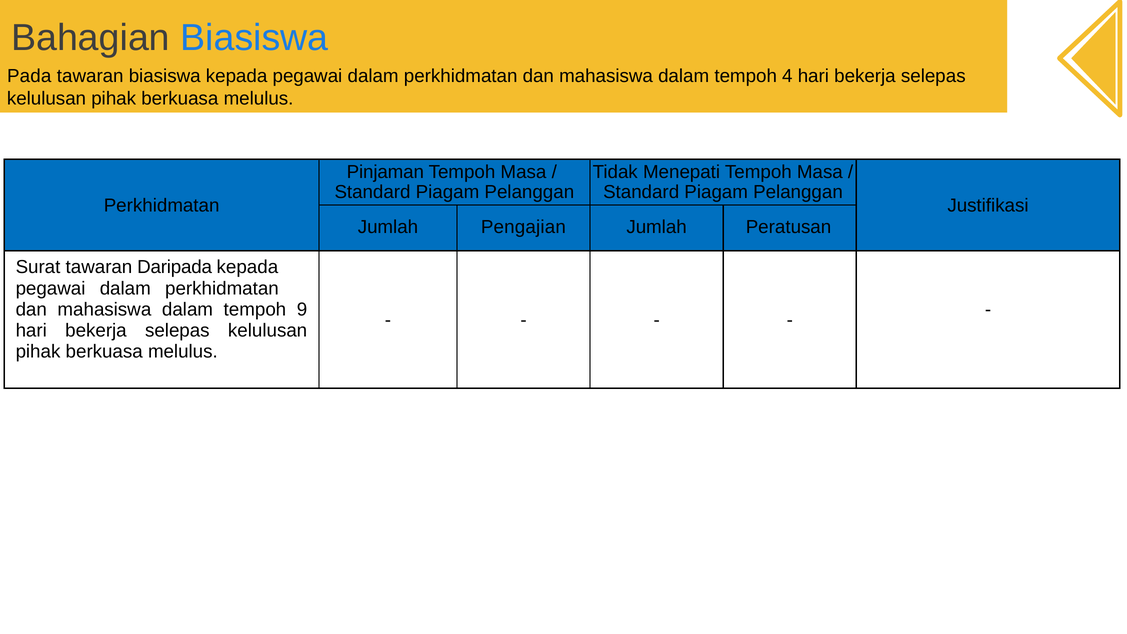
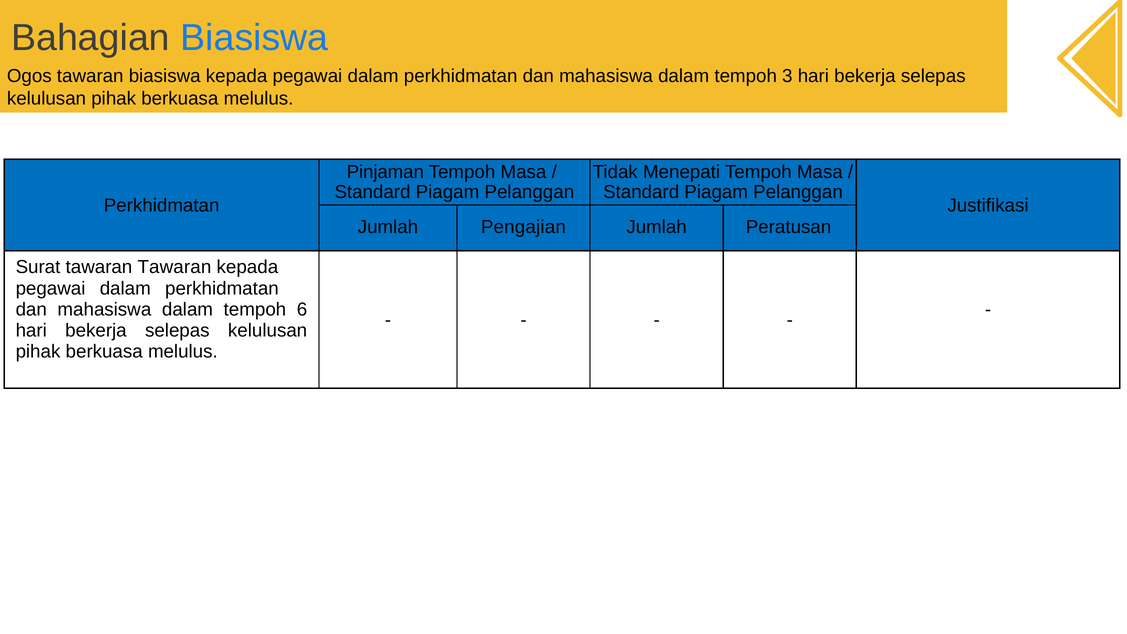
Pada: Pada -> Ogos (29, 76)
4: 4 -> 3 (787, 76)
tawaran Daripada: Daripada -> Tawaran (174, 267)
9: 9 -> 6 (302, 309)
